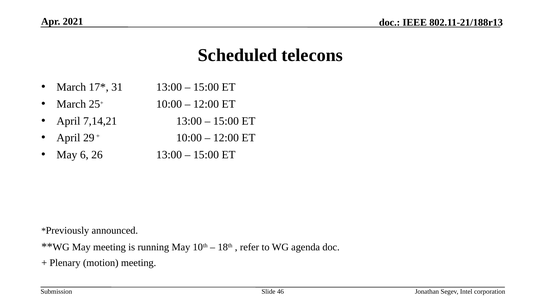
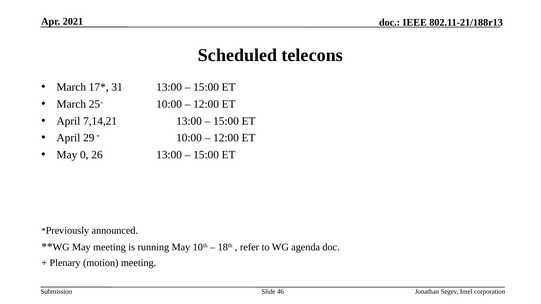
6: 6 -> 0 (84, 155)
